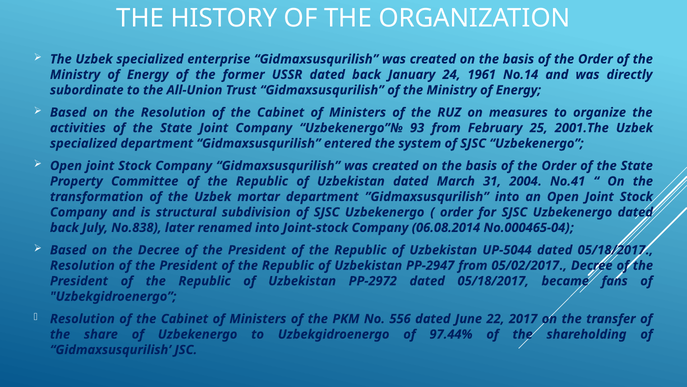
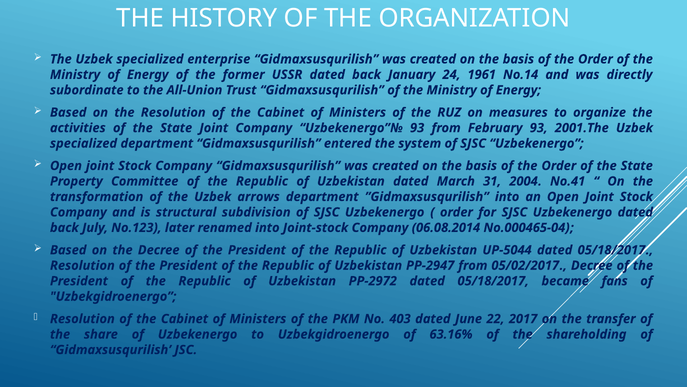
February 25: 25 -> 93 (539, 128)
mortar: mortar -> arrows (259, 196)
No.838: No.838 -> No.123 (136, 227)
556: 556 -> 403 (400, 318)
97.44%: 97.44% -> 63.16% (451, 334)
